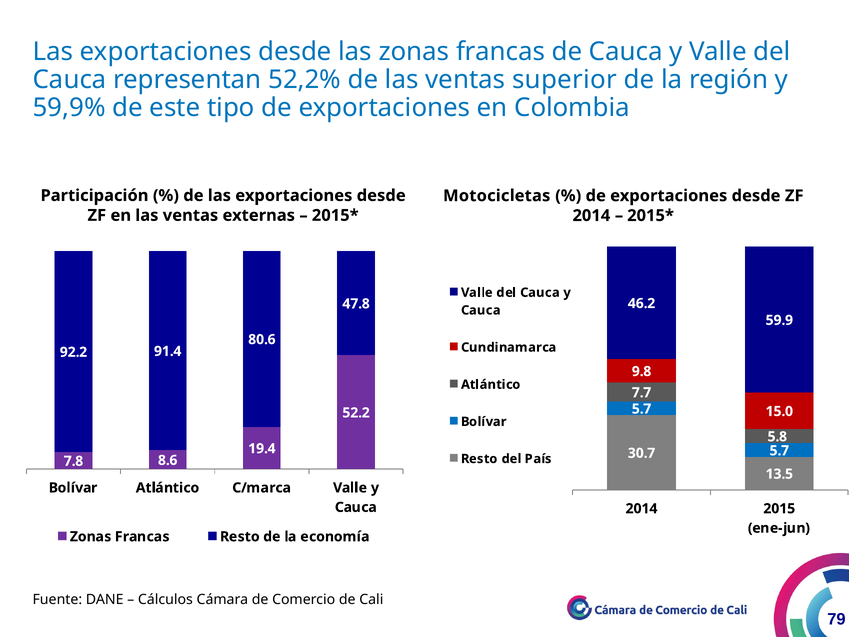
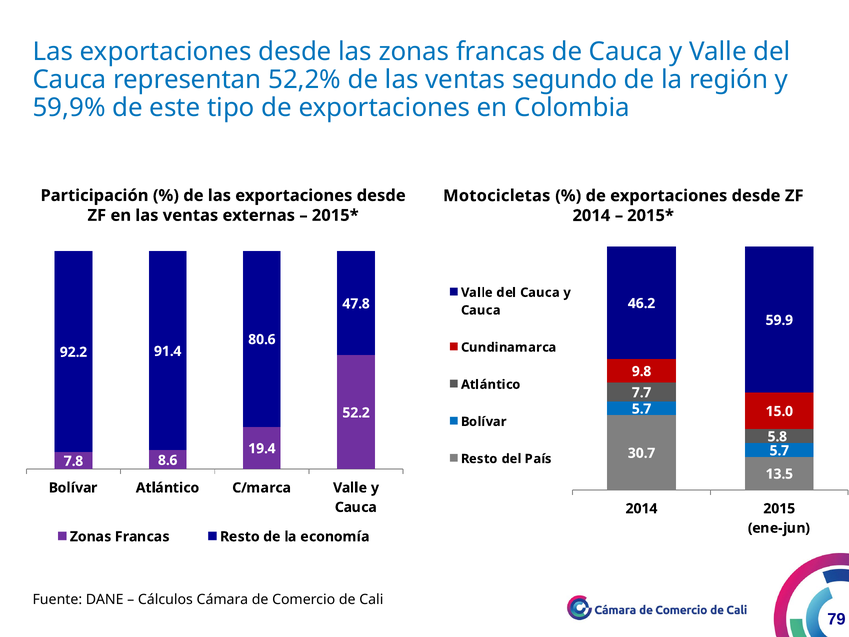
superior: superior -> segundo (565, 79)
